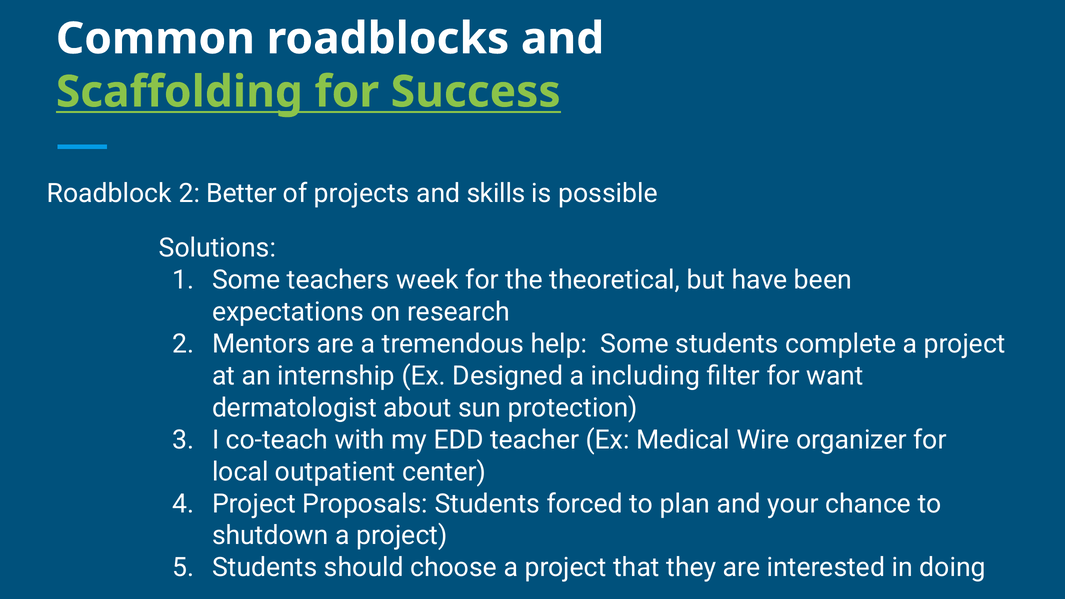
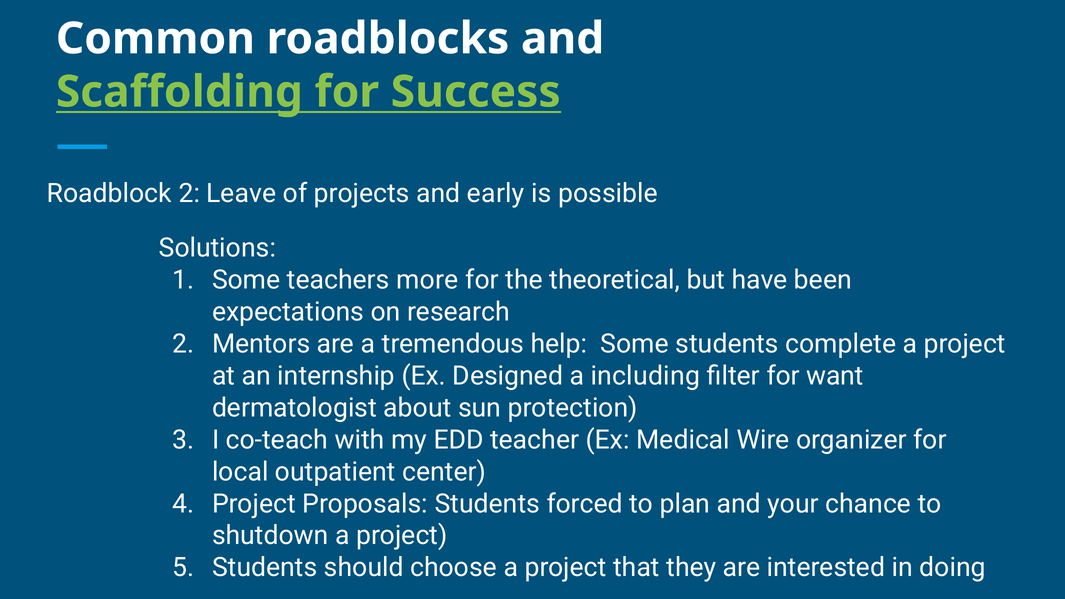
Better: Better -> Leave (241, 194)
skills: skills -> early (496, 194)
week: week -> more (427, 280)
